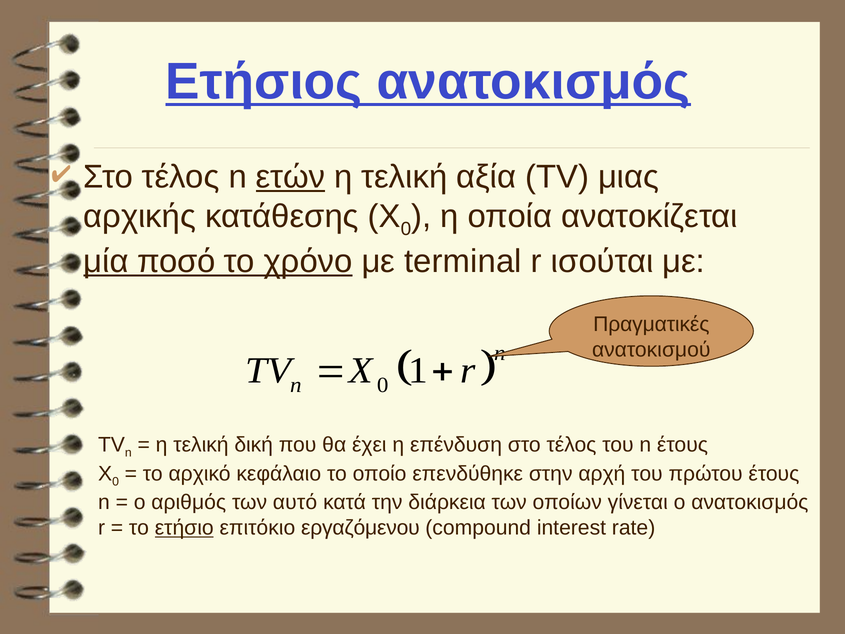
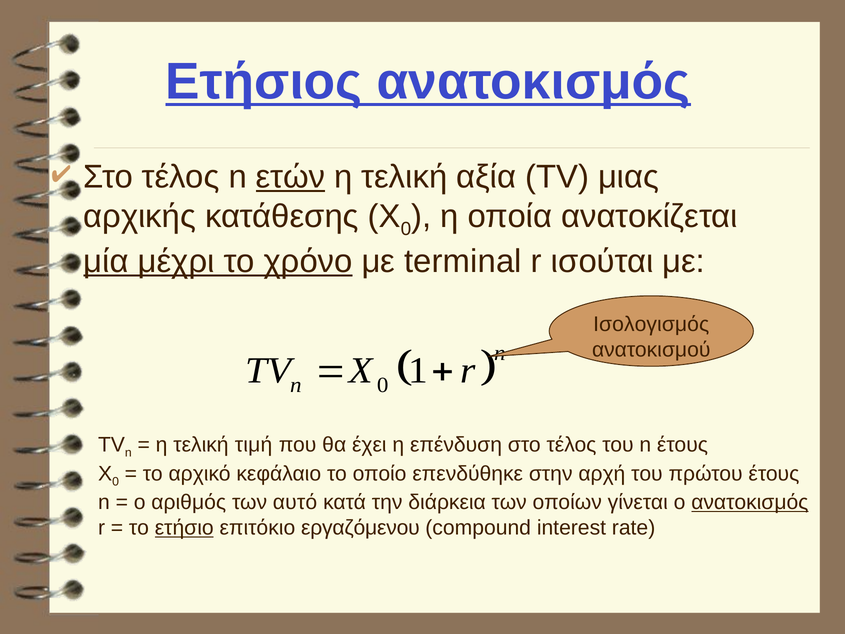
ποσό: ποσό -> μέχρι (176, 261)
Πραγματικές: Πραγματικές -> Ισολογισμός (651, 324)
δική: δική -> τιμή (254, 445)
ανατοκισμός underline: none -> present (750, 502)
